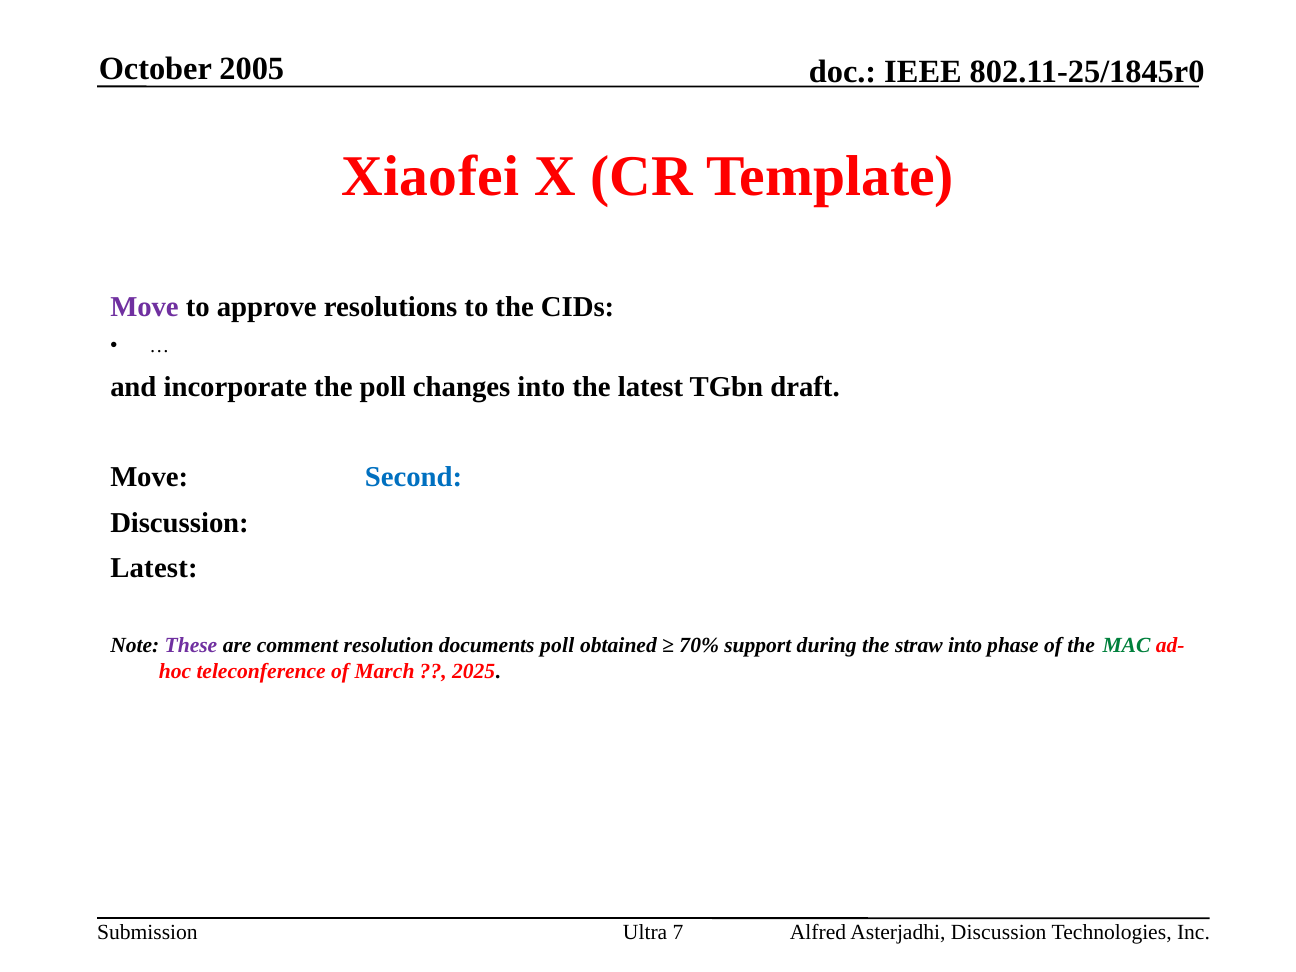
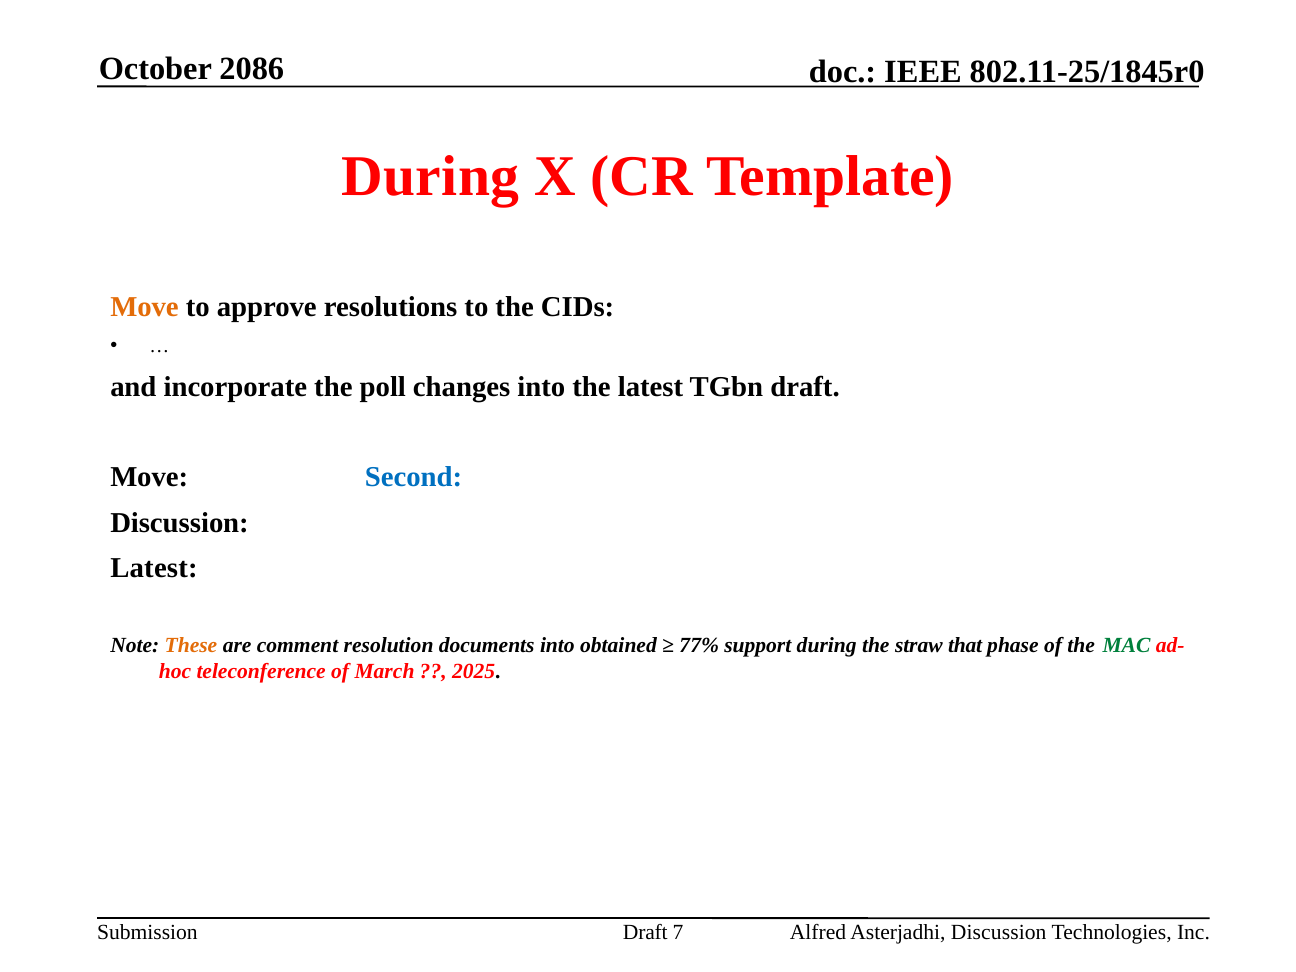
2005: 2005 -> 2086 (252, 69)
Xiaofei: Xiaofei -> During (430, 177)
Move colour: purple -> orange (144, 307)
These colour: purple -> orange (191, 645)
documents poll: poll -> into (557, 645)
70%: 70% -> 77% (699, 645)
straw into: into -> that (965, 645)
Ultra: Ultra -> Draft (645, 932)
